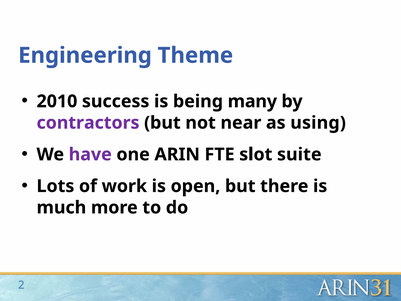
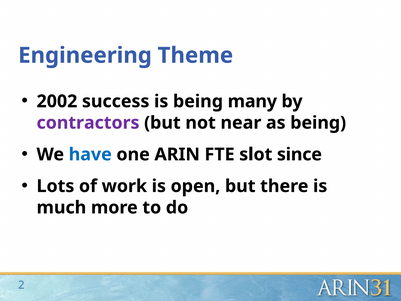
2010: 2010 -> 2002 (57, 101)
as using: using -> being (318, 123)
have colour: purple -> blue (90, 154)
suite: suite -> since (299, 154)
